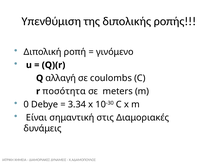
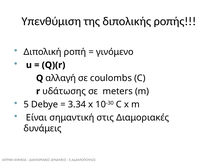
ποσότητα: ποσότητα -> υδάτωσης (64, 92)
0: 0 -> 5 (26, 105)
